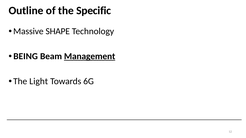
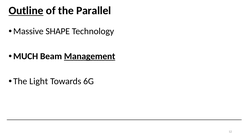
Outline underline: none -> present (26, 11)
Specific: Specific -> Parallel (94, 11)
BEING: BEING -> MUCH (26, 56)
